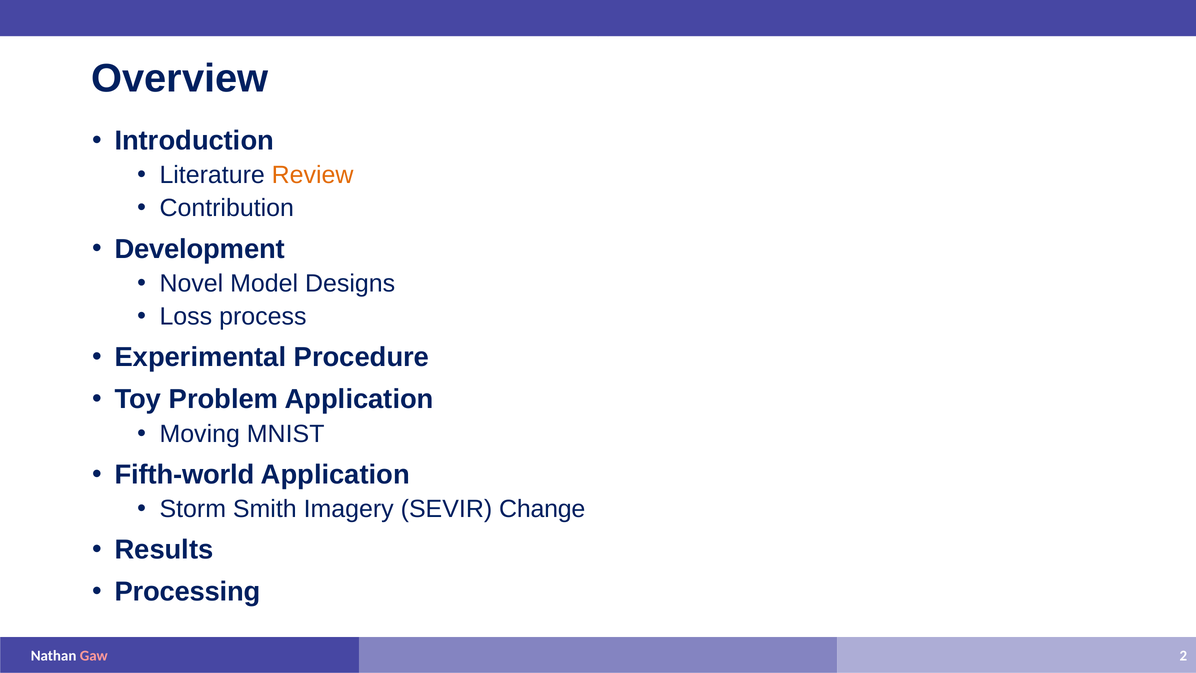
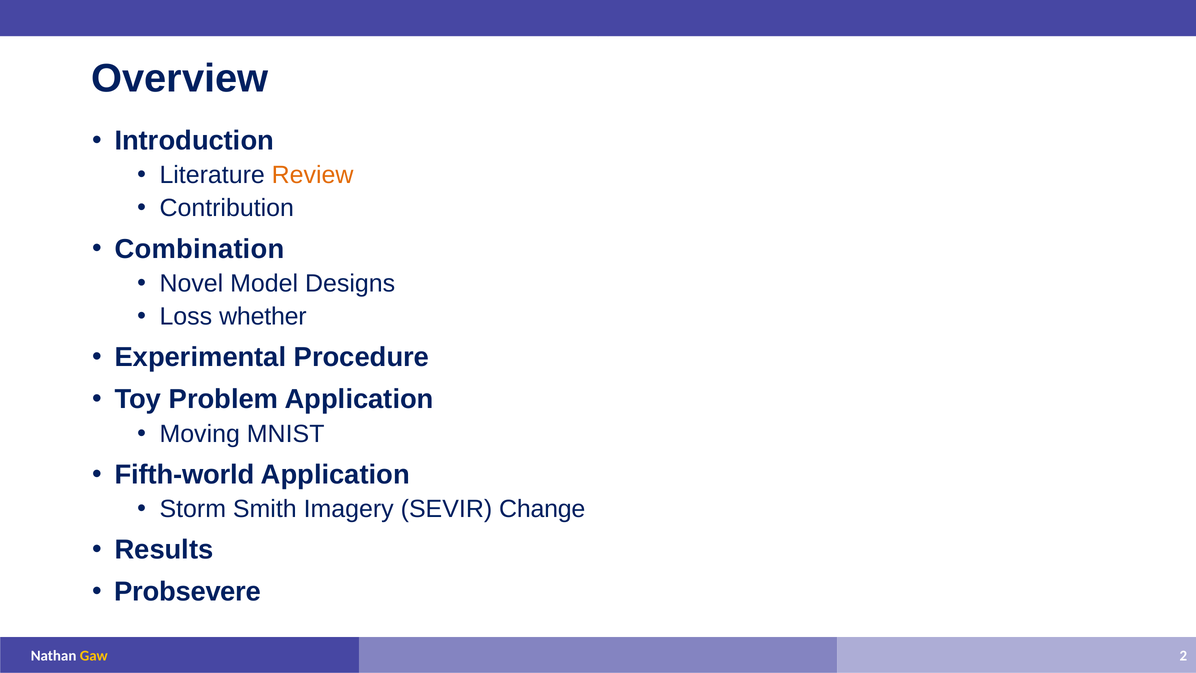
Development: Development -> Combination (200, 249)
process: process -> whether (263, 317)
Processing: Processing -> Probsevere (188, 592)
Gaw colour: pink -> yellow (94, 655)
